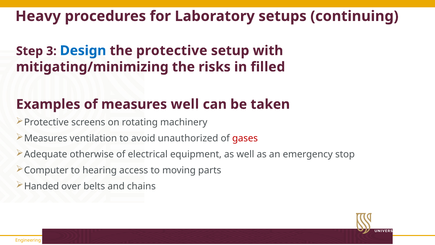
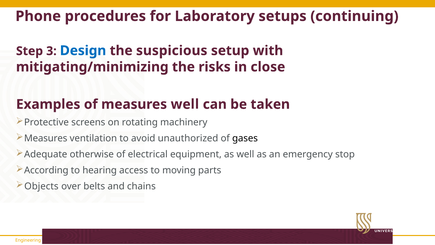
Heavy: Heavy -> Phone (38, 16)
the protective: protective -> suspicious (172, 51)
filled: filled -> close (268, 67)
gases colour: red -> black (245, 138)
Computer: Computer -> According (46, 170)
Handed: Handed -> Objects (41, 186)
